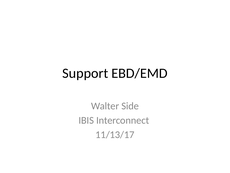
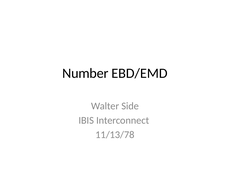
Support: Support -> Number (85, 73)
11/13/17: 11/13/17 -> 11/13/78 (115, 134)
